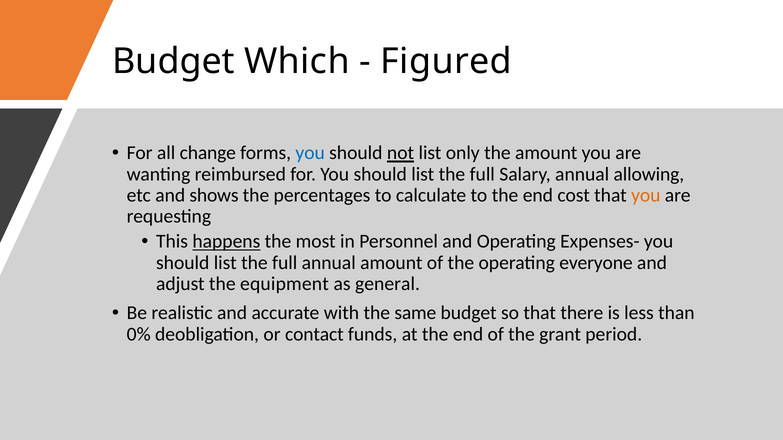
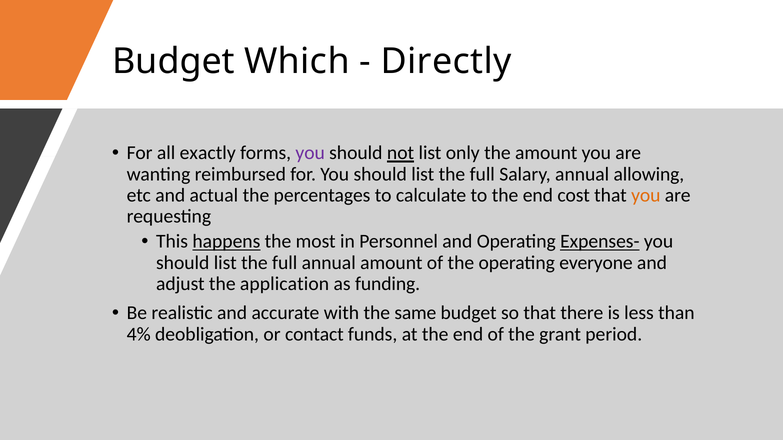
Figured: Figured -> Directly (446, 61)
change: change -> exactly (208, 153)
you colour: blue -> purple (310, 153)
shows: shows -> actual (214, 195)
Expenses- underline: none -> present (600, 242)
equipment: equipment -> application (285, 284)
general: general -> funding (388, 284)
0%: 0% -> 4% (139, 334)
